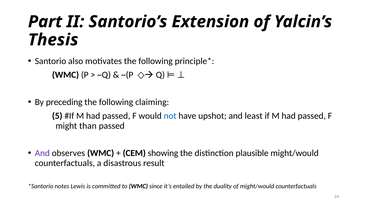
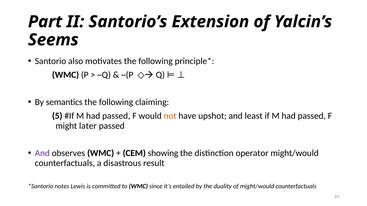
Thesis: Thesis -> Seems (53, 40)
preceding: preceding -> semantics (64, 102)
not colour: blue -> orange (170, 116)
than: than -> later (88, 126)
plausible: plausible -> operator (252, 154)
